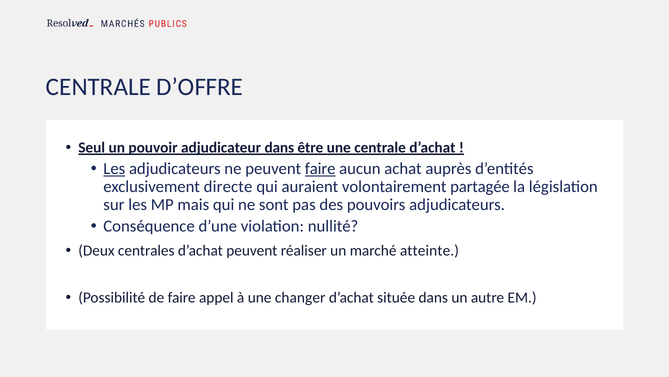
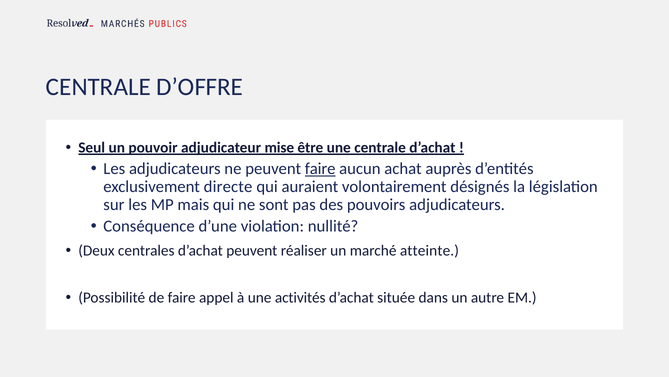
adjudicateur dans: dans -> mise (279, 148)
Les underline: present -> none (114, 168)
partagée: partagée -> désignés (480, 186)
changer: changer -> activités (300, 297)
